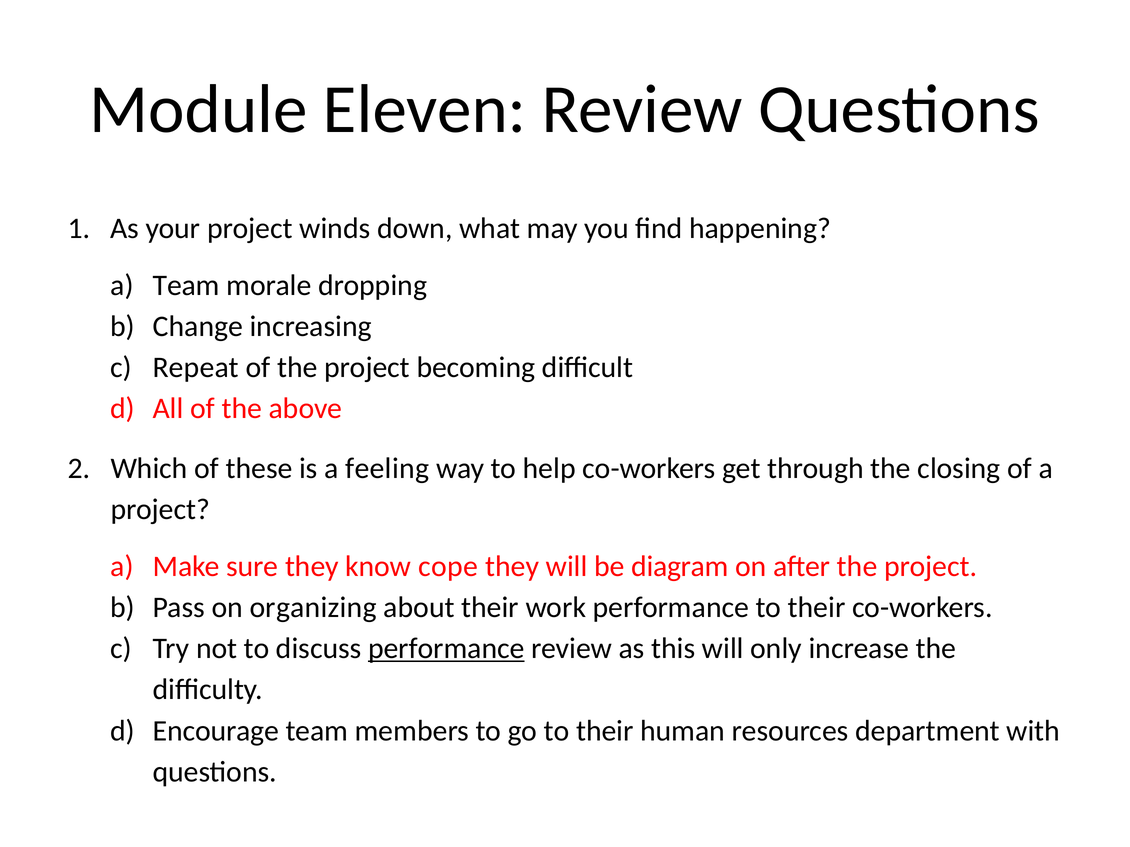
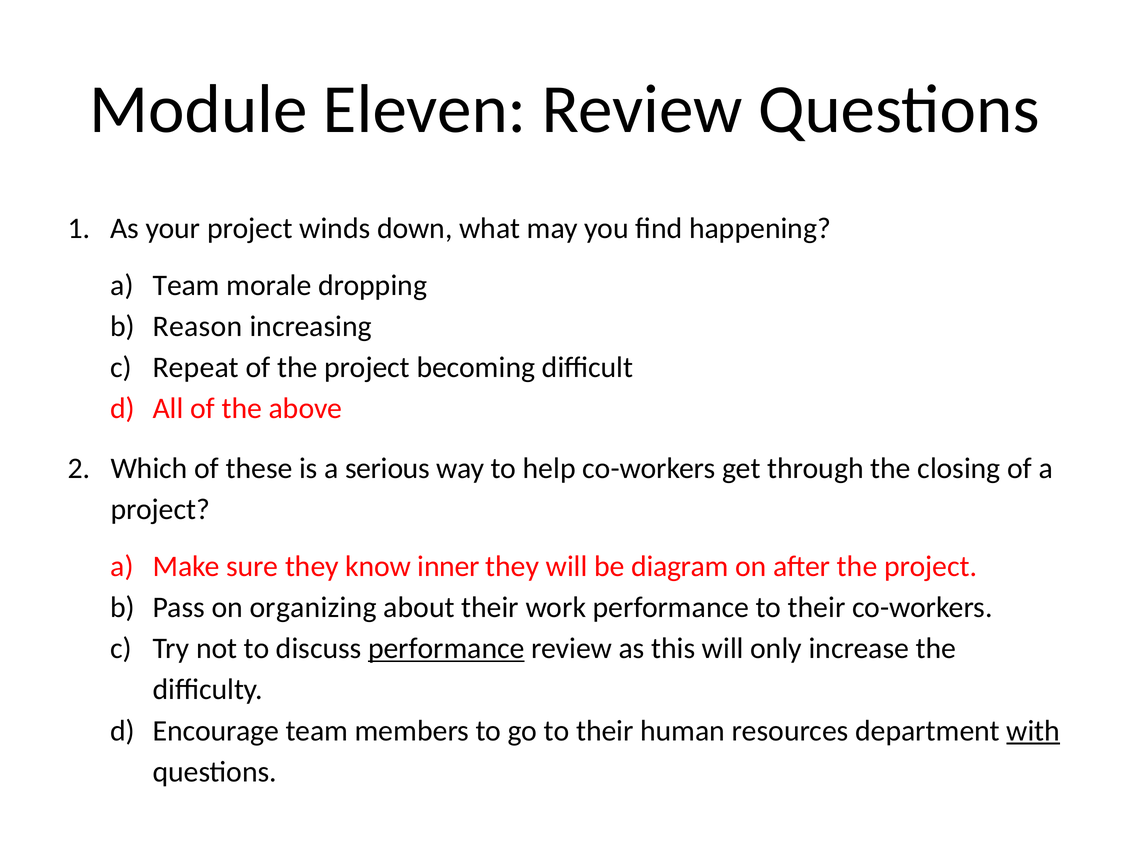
Change: Change -> Reason (198, 327)
feeling: feeling -> serious (387, 469)
cope: cope -> inner (449, 567)
with underline: none -> present (1033, 731)
